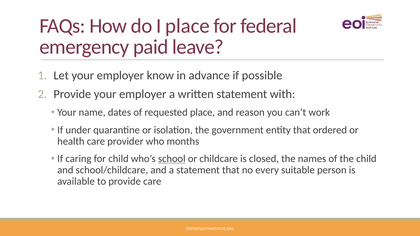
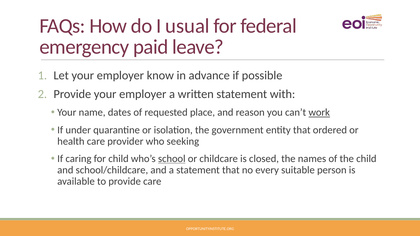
I place: place -> usual (187, 26)
work underline: none -> present (319, 113)
months: months -> seeking (183, 141)
